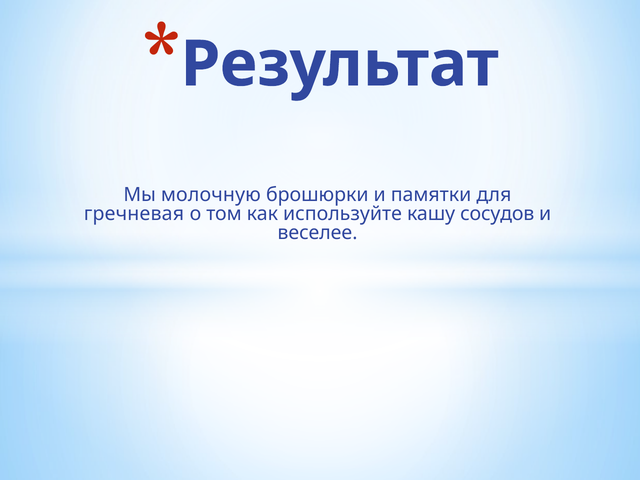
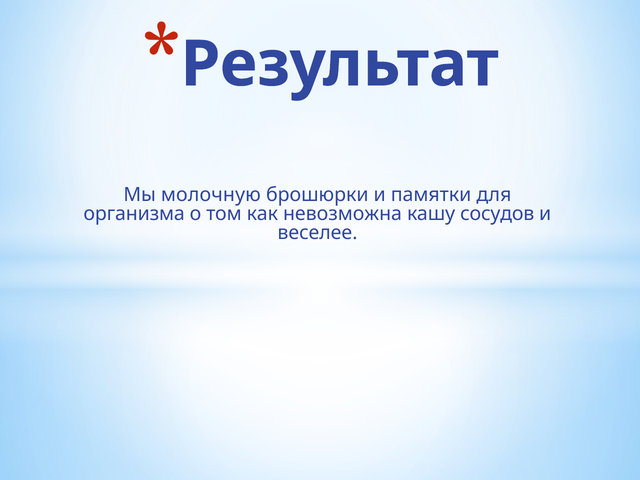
гречневая: гречневая -> организма (134, 214)
используйте: используйте -> невозможна (342, 214)
